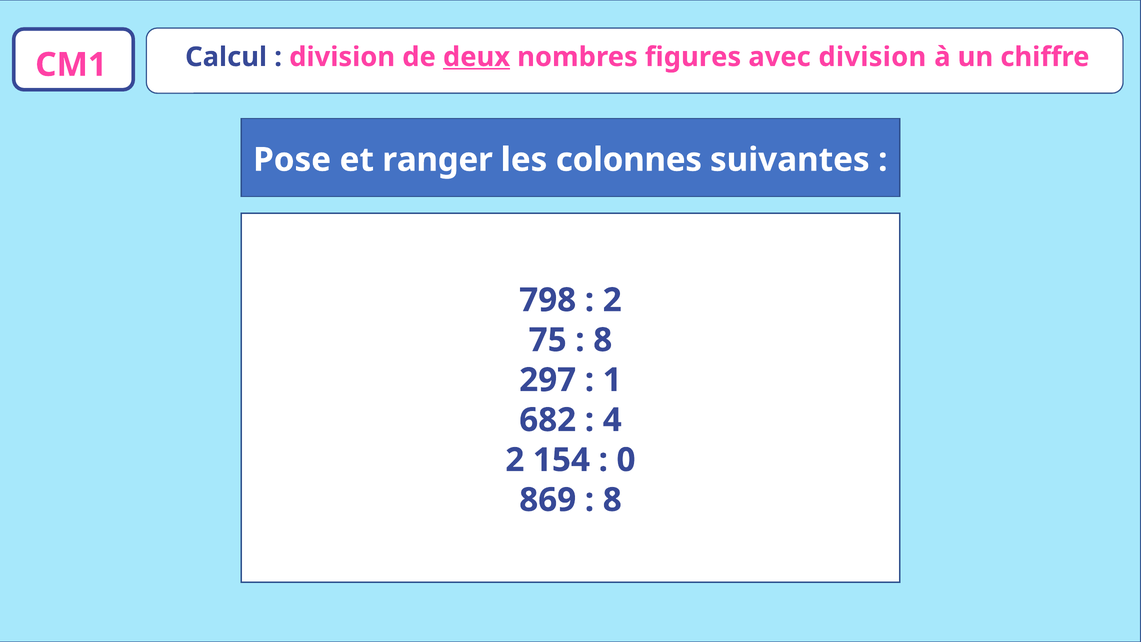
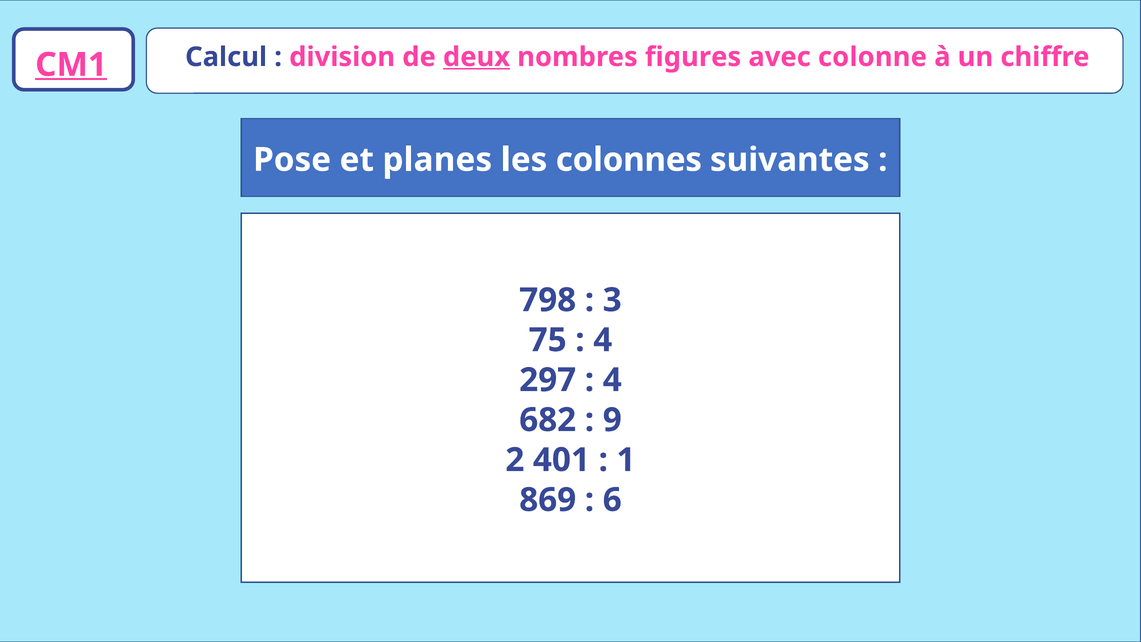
CM1 underline: none -> present (71, 65)
avec division: division -> colonne (872, 57)
ranger: ranger -> planes (437, 160)
2: 2 -> 3 (612, 300)
8: 8 -> 4 (603, 340)
1: 1 -> 4 (612, 380)
4: 4 -> 9 (612, 420)
154: 154 -> 401 (561, 460)
0: 0 -> 1 (626, 460)
8: 8 -> 6 (612, 500)
